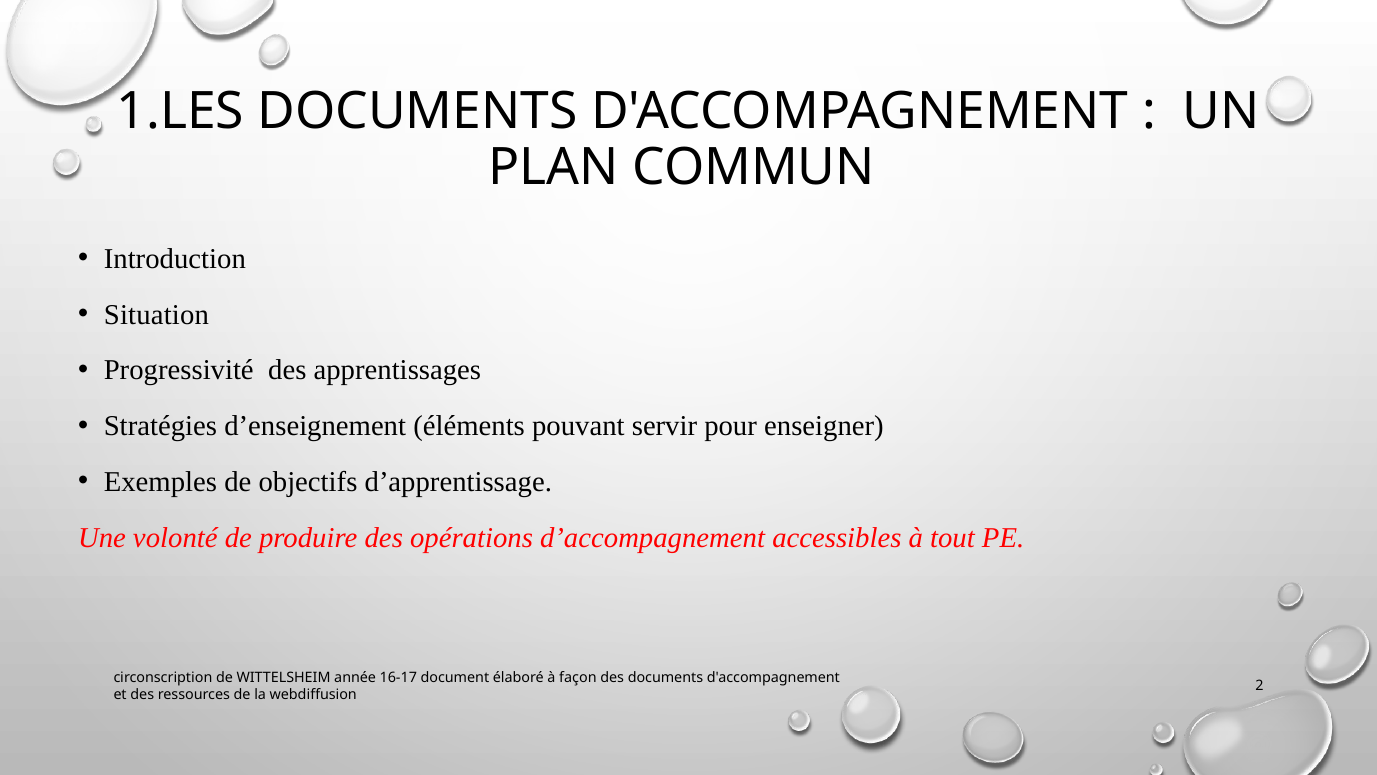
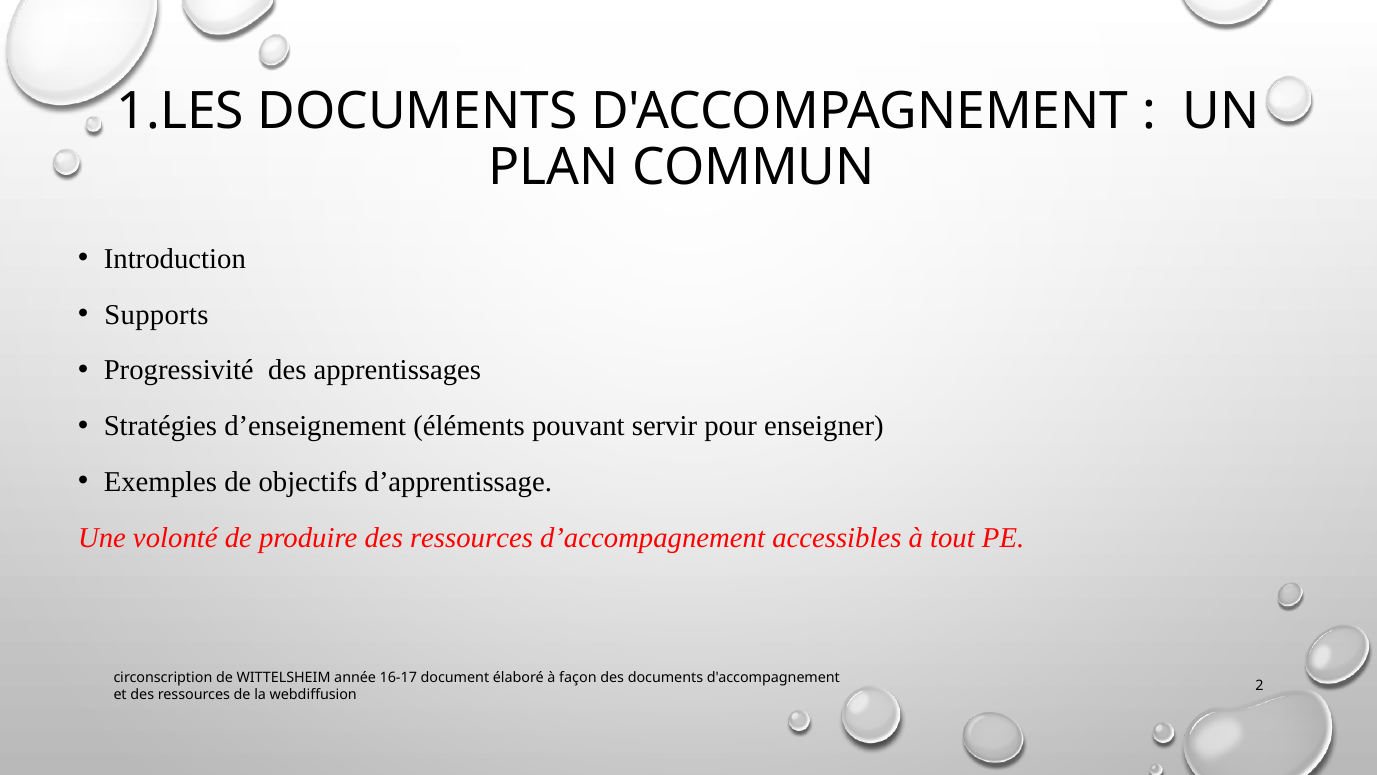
Situation: Situation -> Supports (156, 315)
produire des opérations: opérations -> ressources (471, 537)
